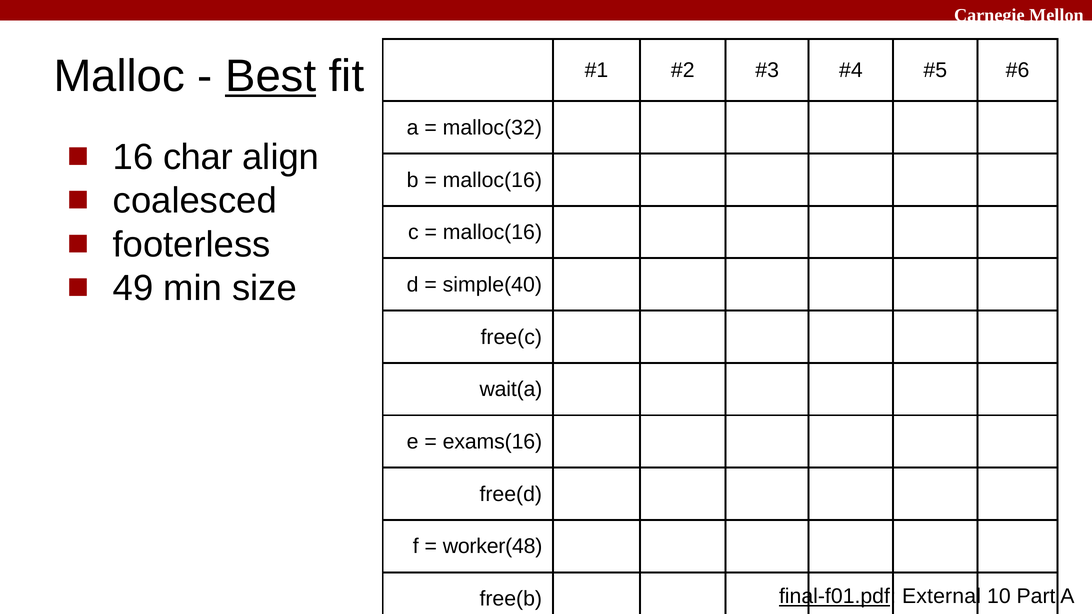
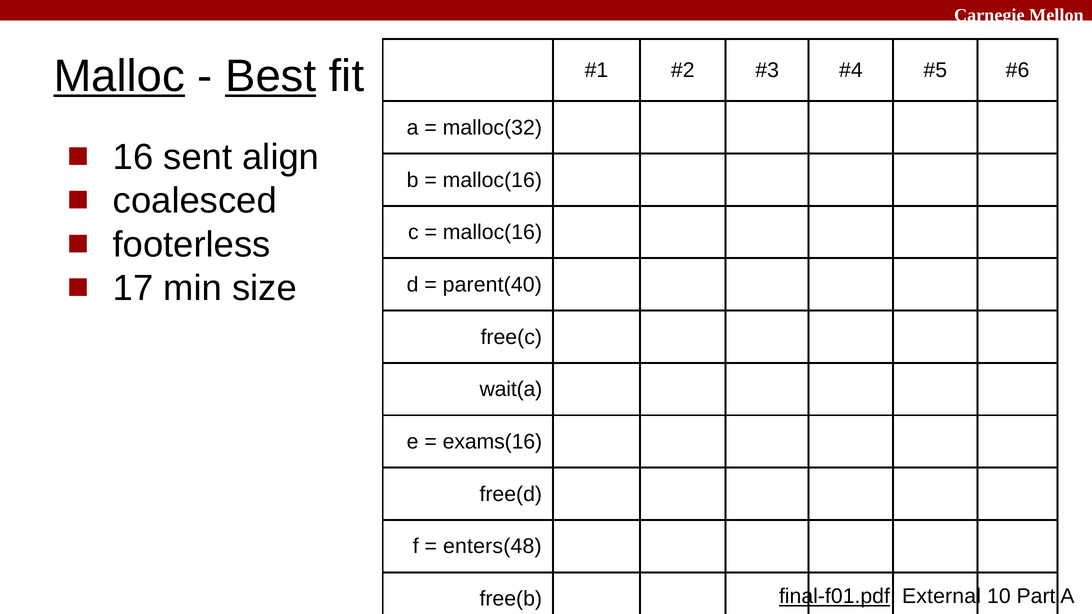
Malloc underline: none -> present (119, 76)
char: char -> sent (198, 157)
49: 49 -> 17 (133, 288)
simple(40: simple(40 -> parent(40 (492, 285)
worker(48: worker(48 -> enters(48 (492, 547)
